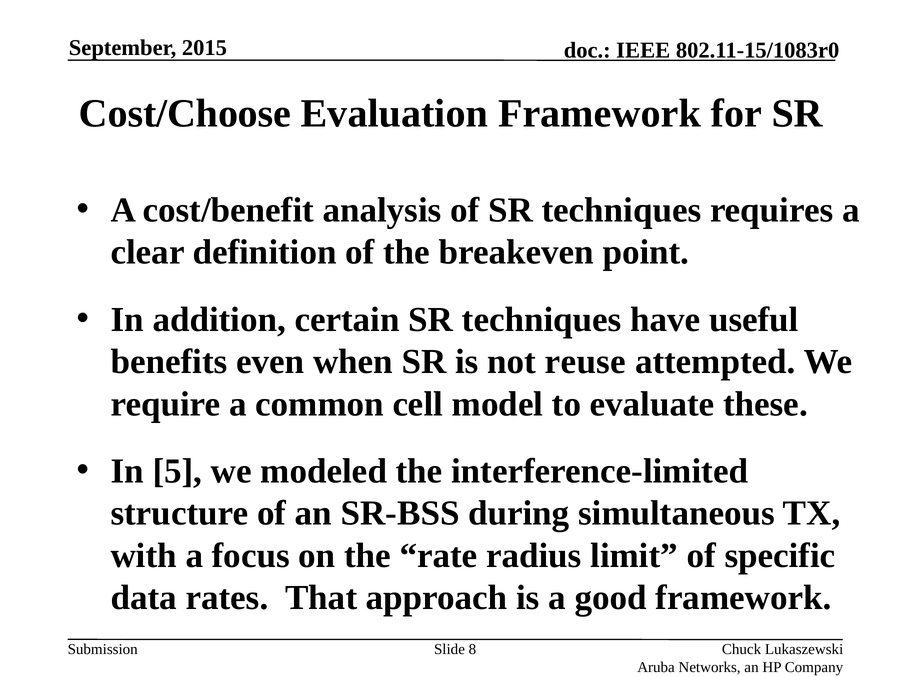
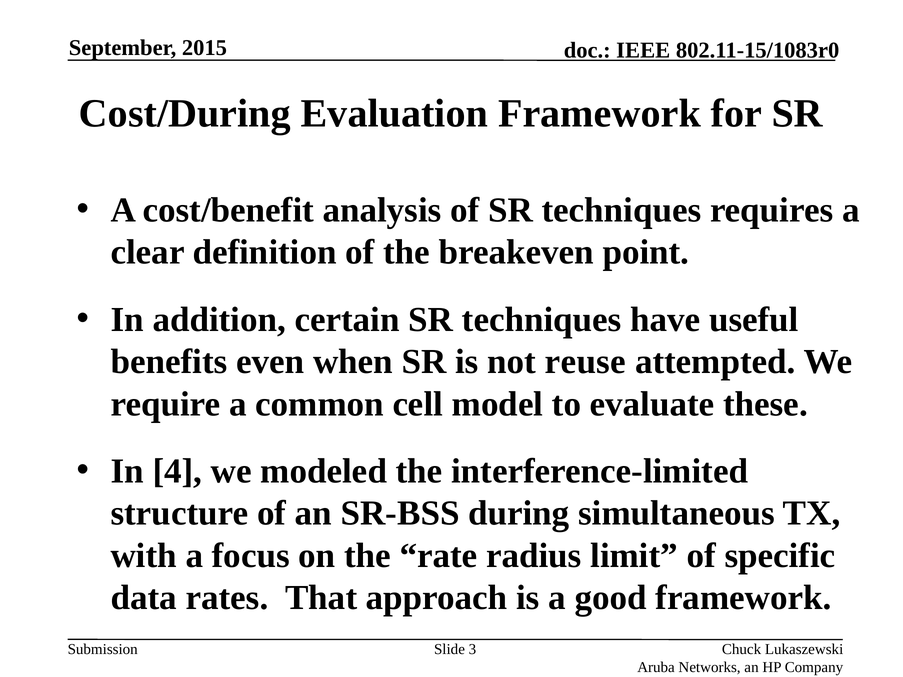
Cost/Choose: Cost/Choose -> Cost/During (185, 113)
5: 5 -> 4 (177, 471)
8: 8 -> 3 (472, 650)
